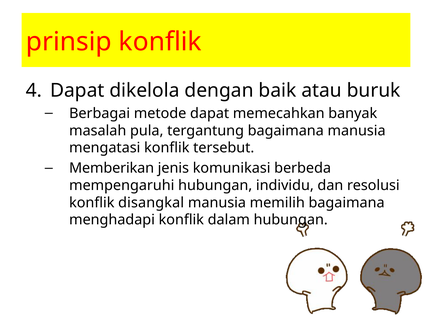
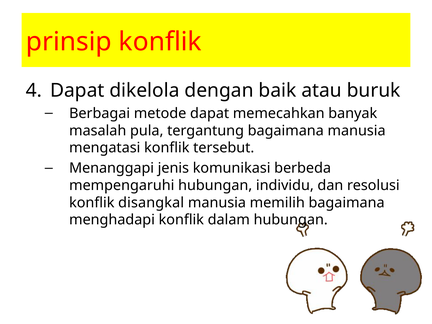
Memberikan: Memberikan -> Menanggapi (112, 168)
